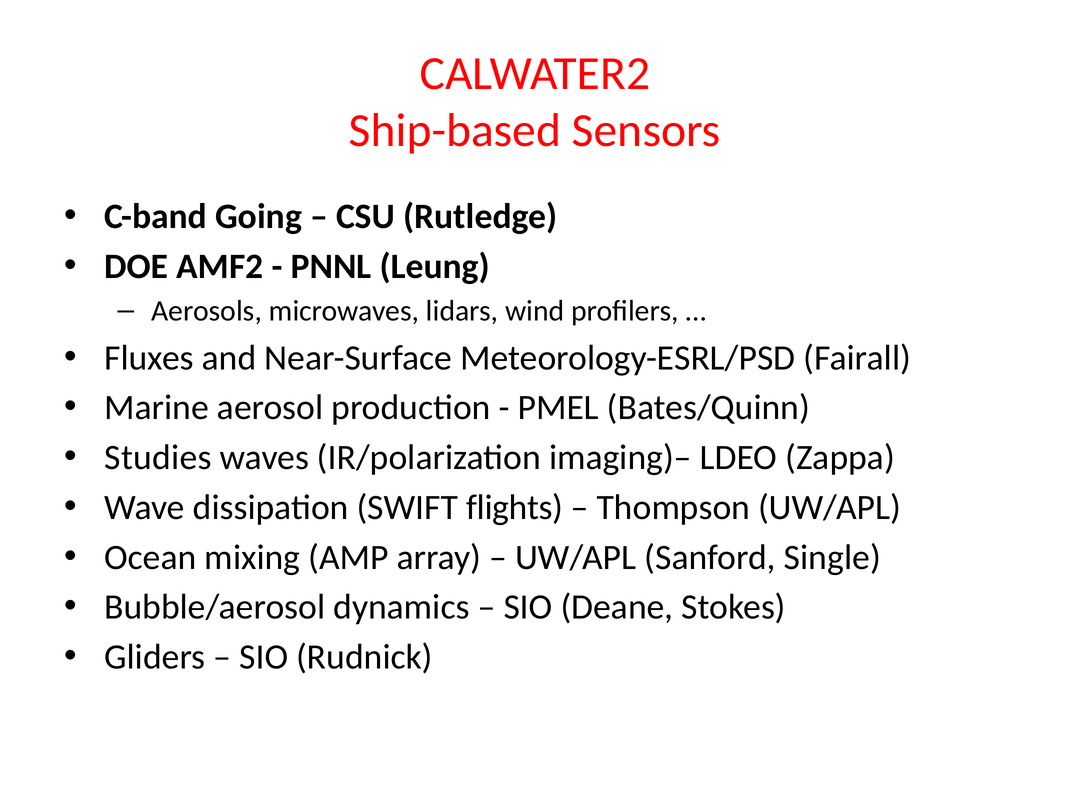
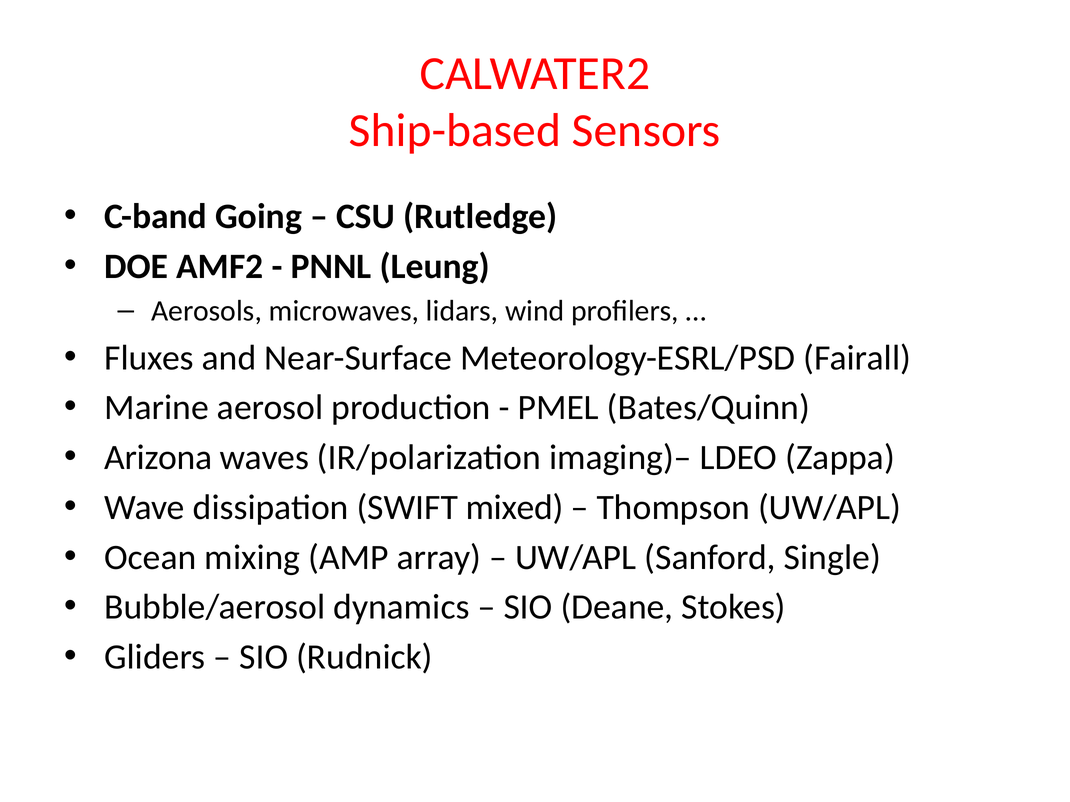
Studies: Studies -> Arizona (158, 458)
flights: flights -> mixed (515, 508)
